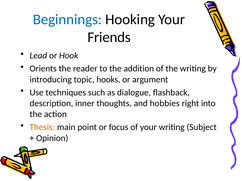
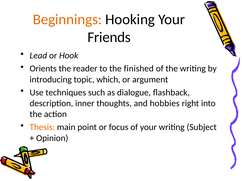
Beginnings colour: blue -> orange (67, 20)
addition: addition -> finished (139, 69)
hooks: hooks -> which (108, 80)
